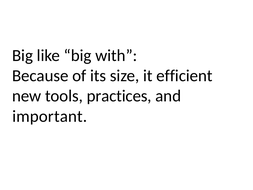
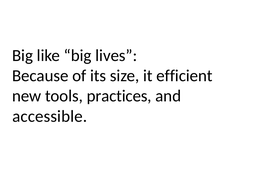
with: with -> lives (116, 55)
important: important -> accessible (50, 116)
